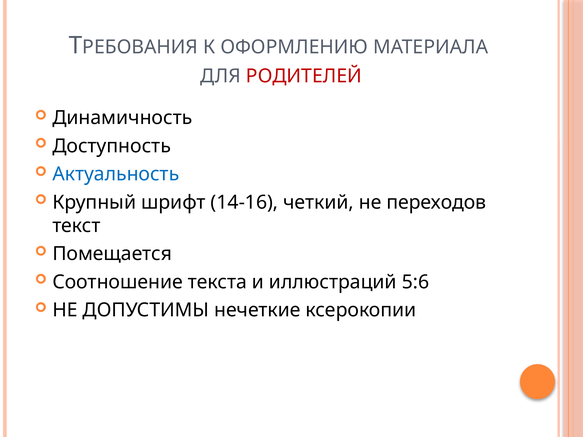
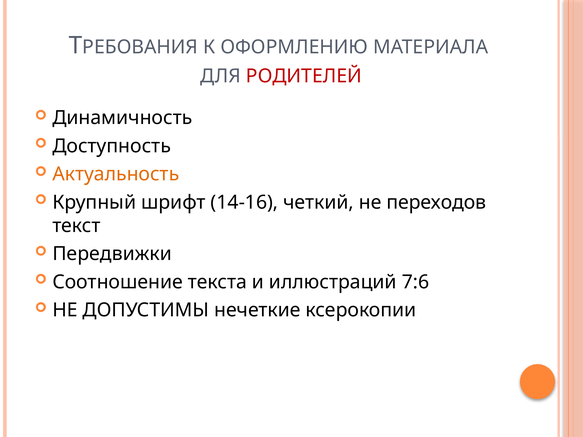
Актуальность colour: blue -> orange (116, 174)
Помещается: Помещается -> Передвижки (112, 254)
5:6: 5:6 -> 7:6 (415, 282)
